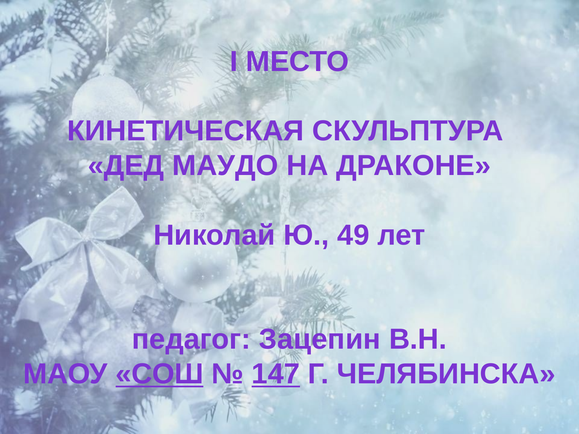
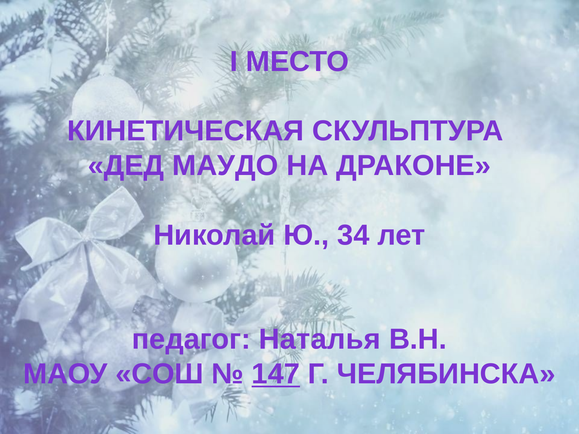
49: 49 -> 34 (353, 235)
Зацепин: Зацепин -> Наталья (320, 339)
СОШ underline: present -> none (160, 374)
